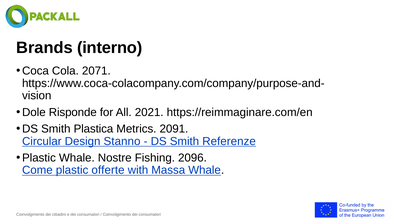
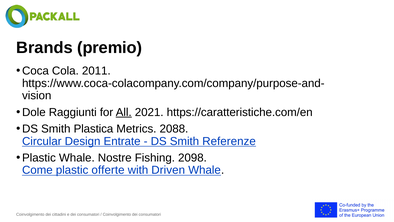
interno: interno -> premio (110, 48)
2071: 2071 -> 2011 (96, 71)
Risponde: Risponde -> Raggiunti (73, 112)
All underline: none -> present (124, 112)
https://reimmaginare.com/en: https://reimmaginare.com/en -> https://caratteristiche.com/en (240, 112)
2091: 2091 -> 2088 (174, 129)
Stanno: Stanno -> Entrate (122, 141)
2096: 2096 -> 2098 (192, 157)
Massa: Massa -> Driven (168, 170)
